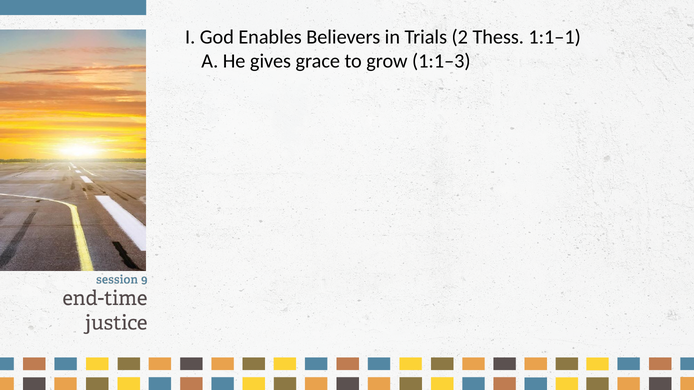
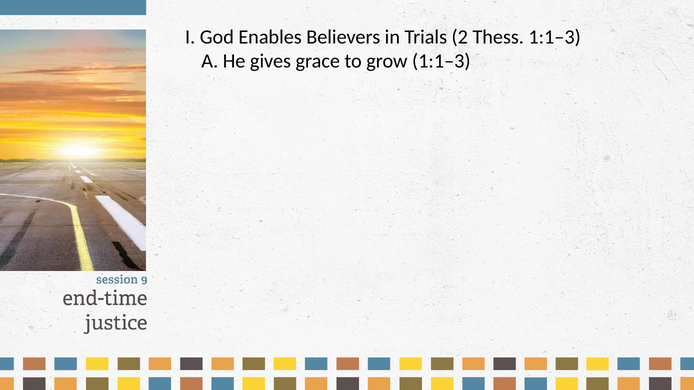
Thess 1:1–1: 1:1–1 -> 1:1–3 (555, 37)
